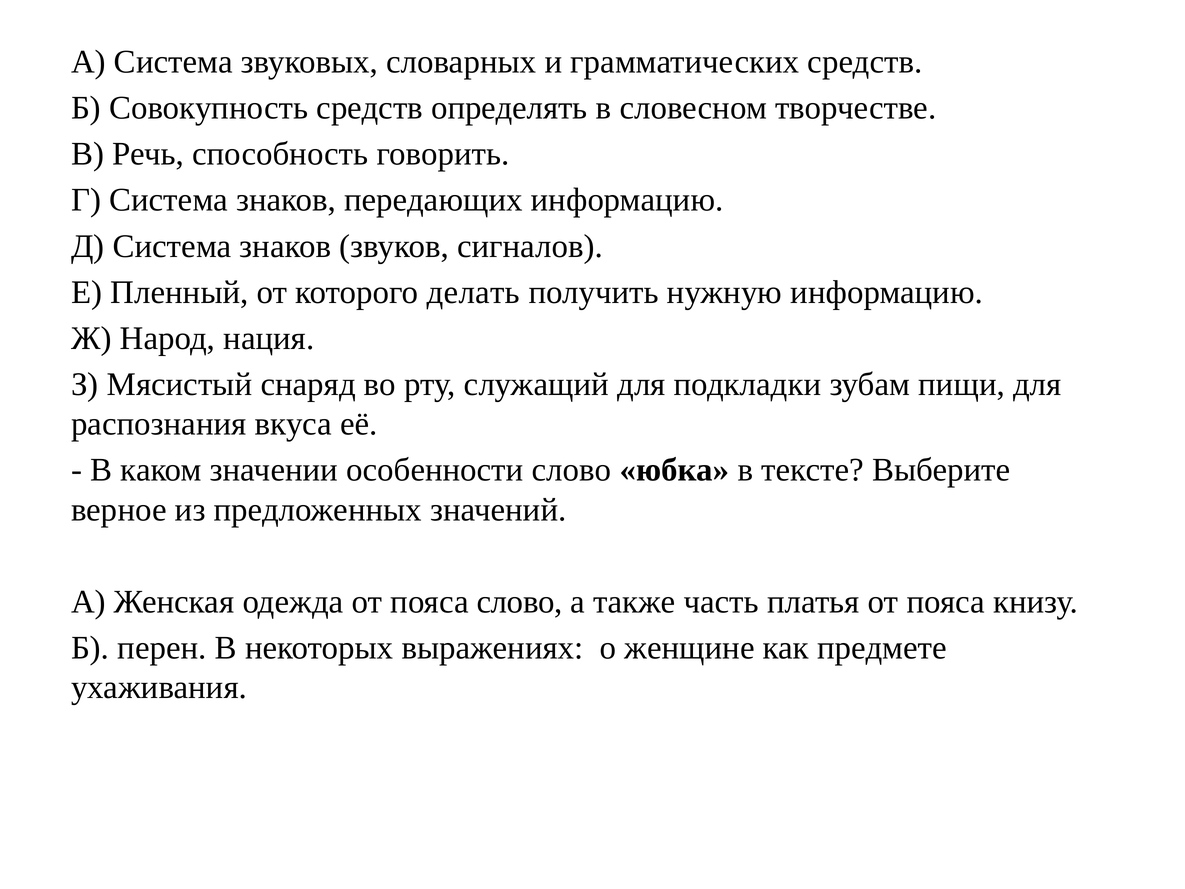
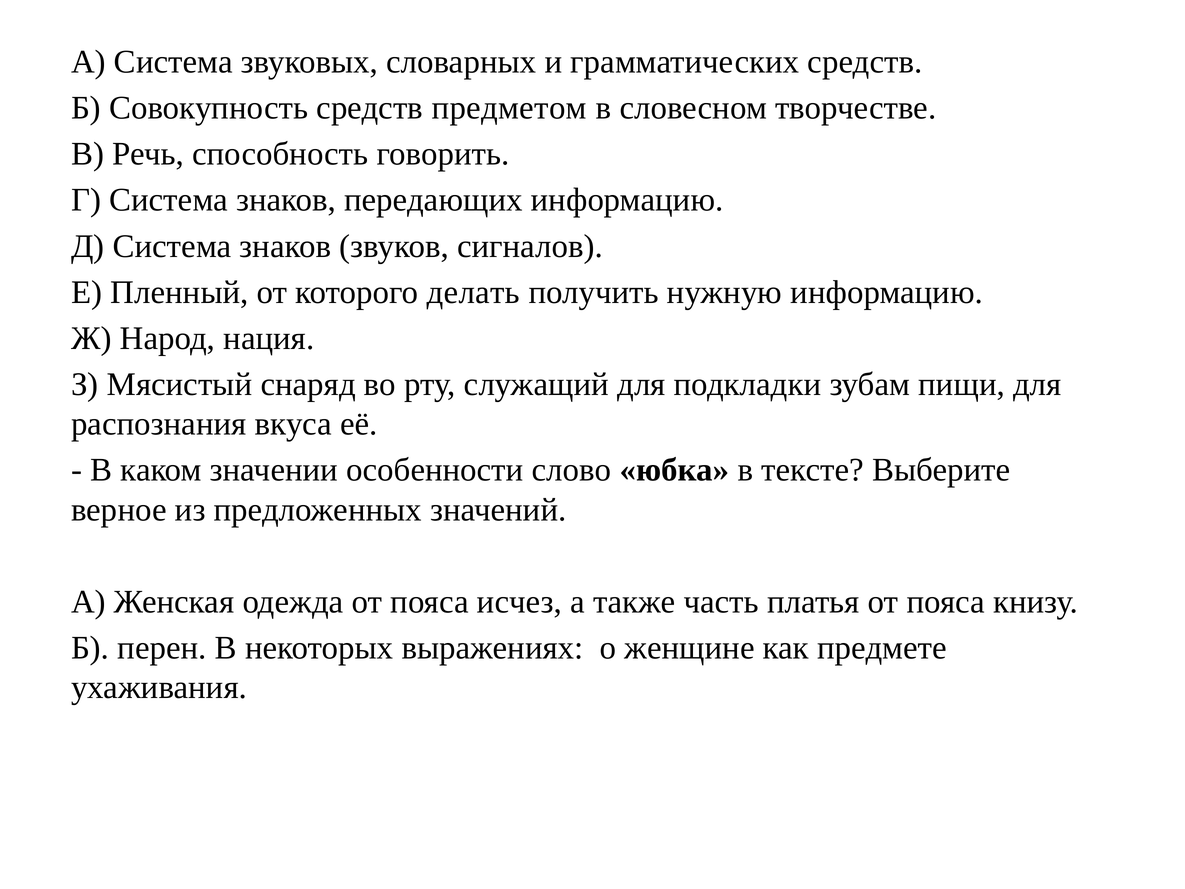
определять: определять -> предметом (509, 108)
пояса слово: слово -> исчез (519, 602)
